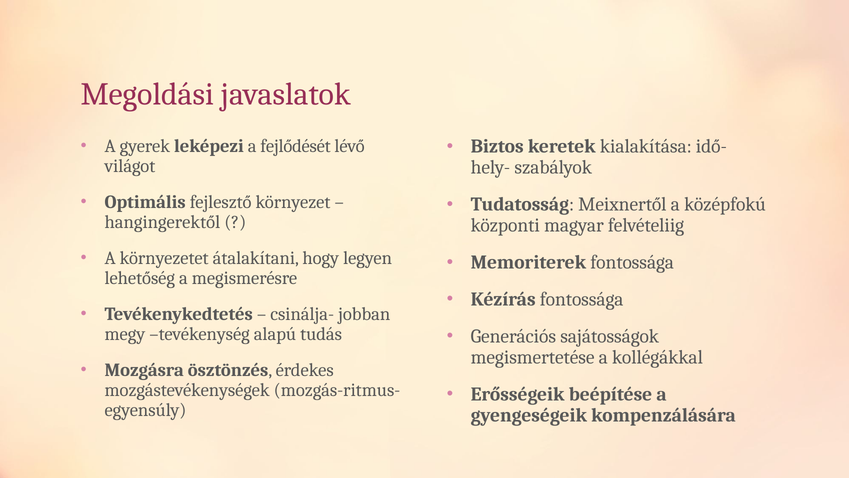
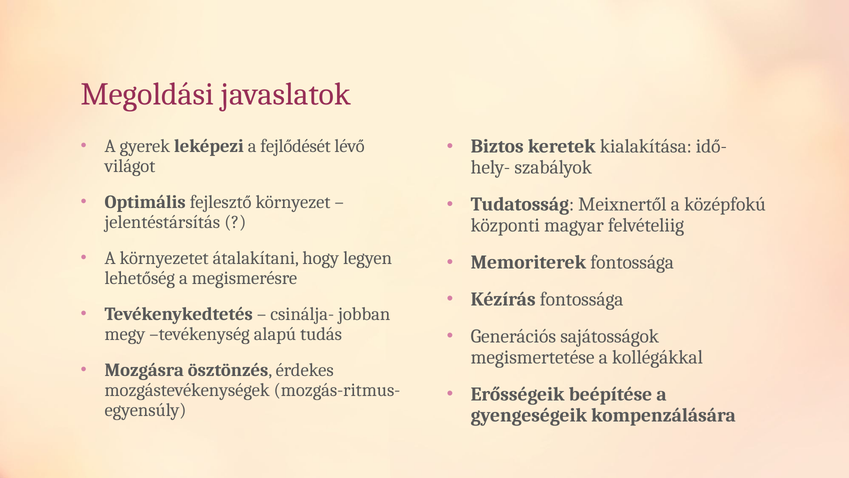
hangingerektől: hangingerektől -> jelentéstársítás (162, 222)
